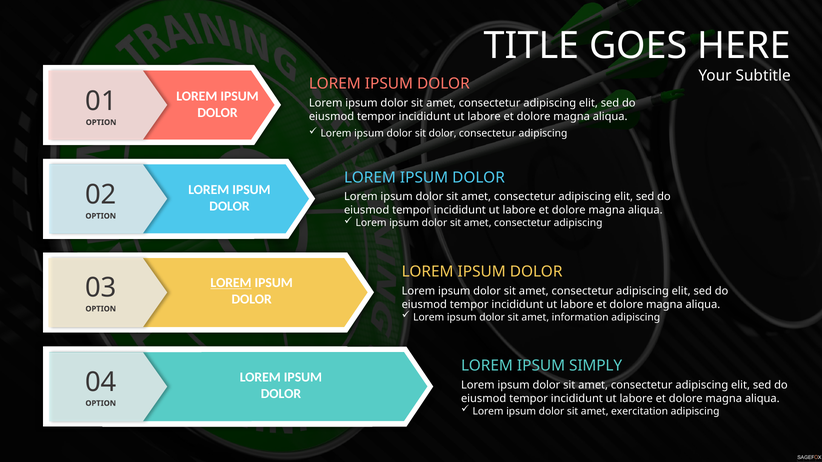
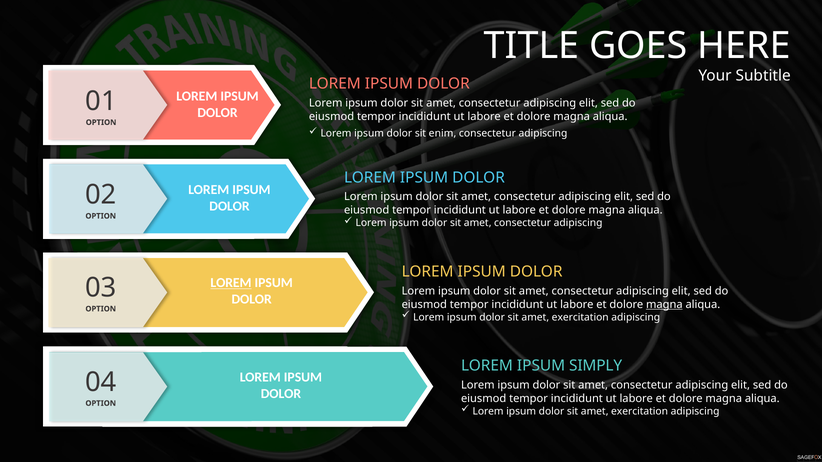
sit dolor: dolor -> enim (443, 133)
magna underline: none -> present (664, 305)
information: information -> exercitation (580, 317)
